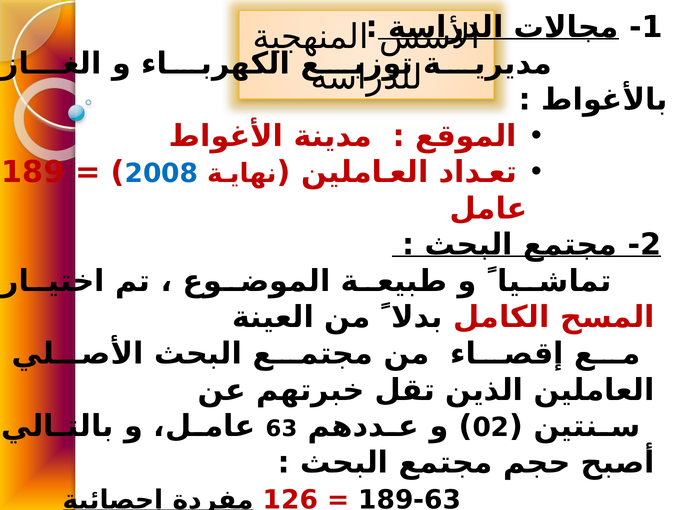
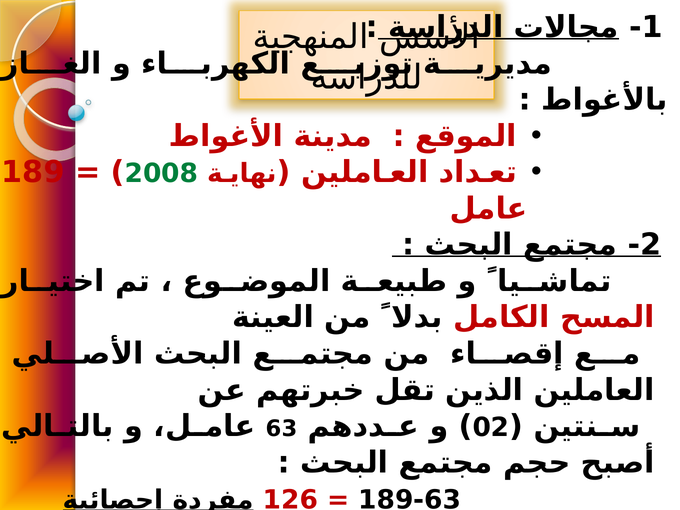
2008 colour: blue -> green (162, 174)
